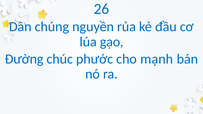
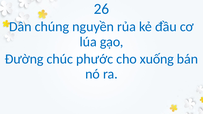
mạnh: mạnh -> xuống (157, 59)
